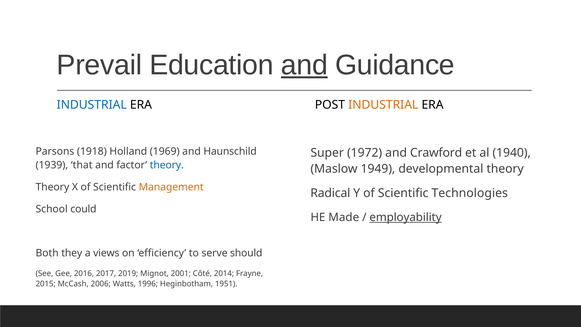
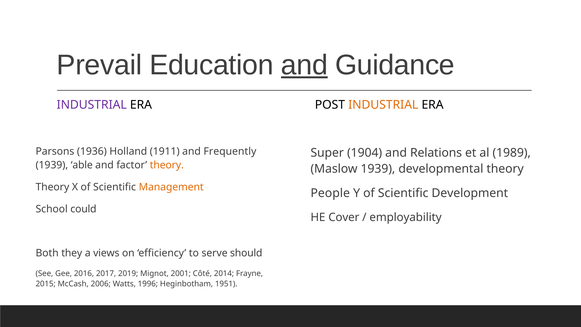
INDUSTRIAL colour: blue -> purple (92, 105)
1918: 1918 -> 1936 (92, 151)
1969: 1969 -> 1911 (165, 151)
Haunschild: Haunschild -> Frequently (230, 151)
1972: 1972 -> 1904 (365, 153)
Crawford: Crawford -> Relations (436, 153)
1940: 1940 -> 1989 (512, 153)
that: that -> able (82, 165)
theory colour: blue -> orange (167, 165)
Maslow 1949: 1949 -> 1939 (378, 169)
Radical: Radical -> People (330, 193)
Technologies: Technologies -> Development (470, 193)
Made: Made -> Cover (344, 217)
employability underline: present -> none (406, 217)
